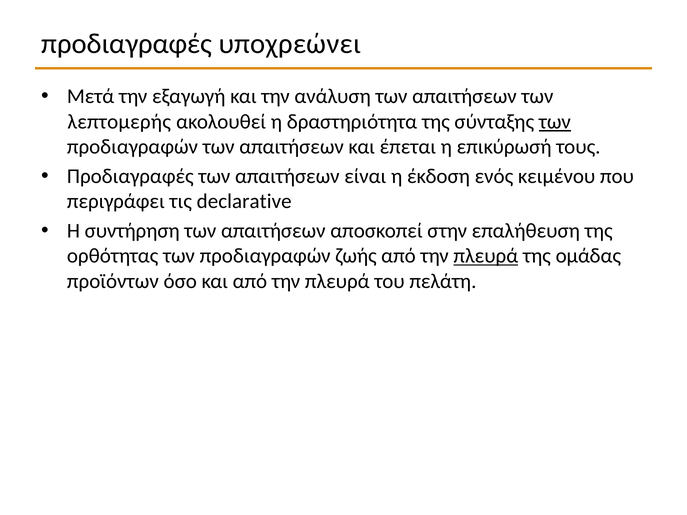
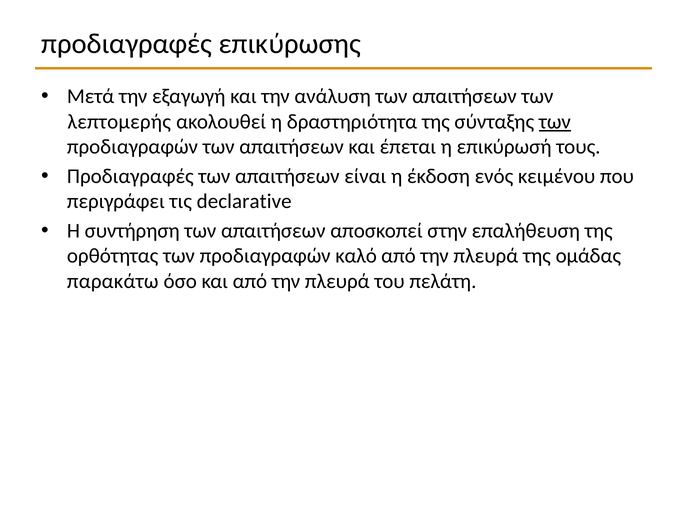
υποχρεώνει: υποχρεώνει -> επικύρωσης (290, 44)
ζωής: ζωής -> καλό (356, 256)
πλευρά underline: present -> none (486, 256)
προϊόντων: προϊόντων -> παρακάτω (113, 281)
